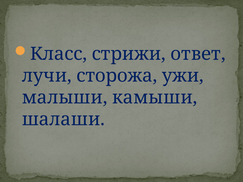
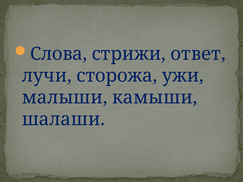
Класс: Класс -> Слова (59, 54)
